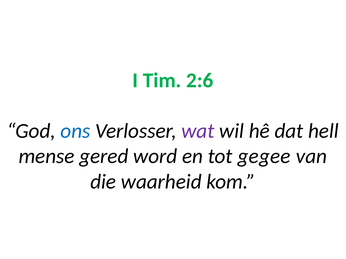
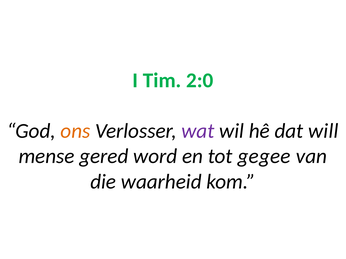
2:6: 2:6 -> 2:0 (200, 80)
ons colour: blue -> orange (75, 131)
hell: hell -> will (323, 131)
